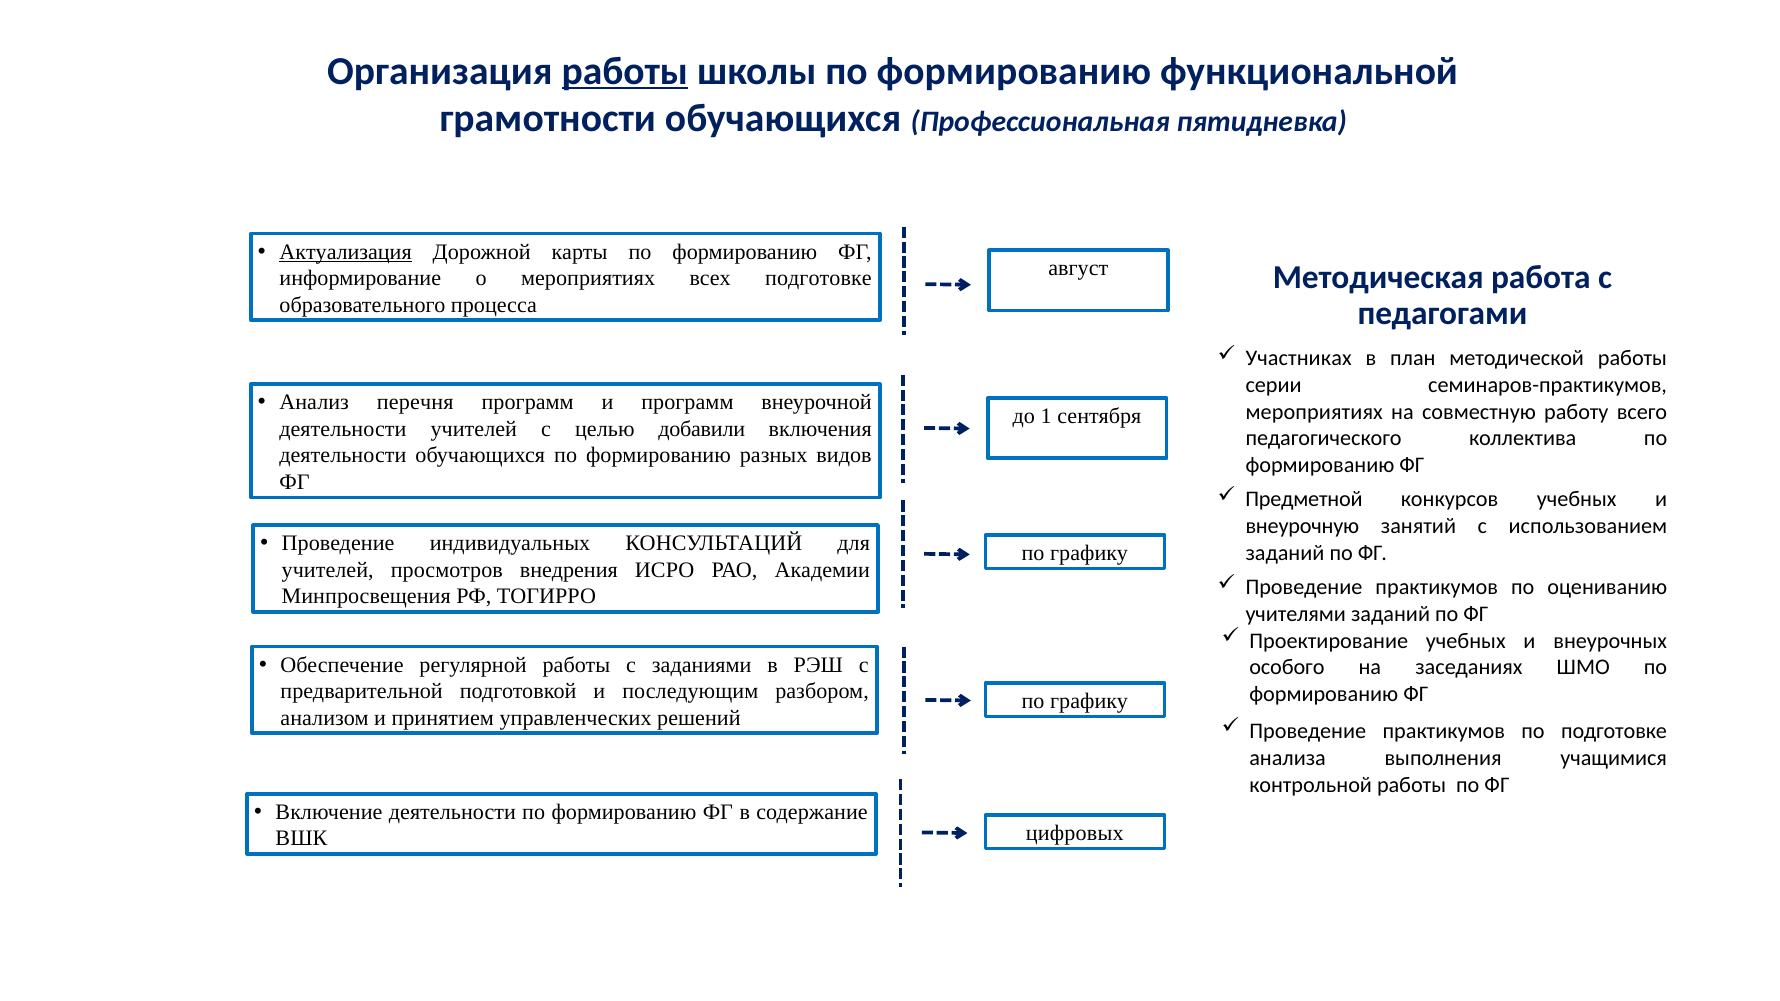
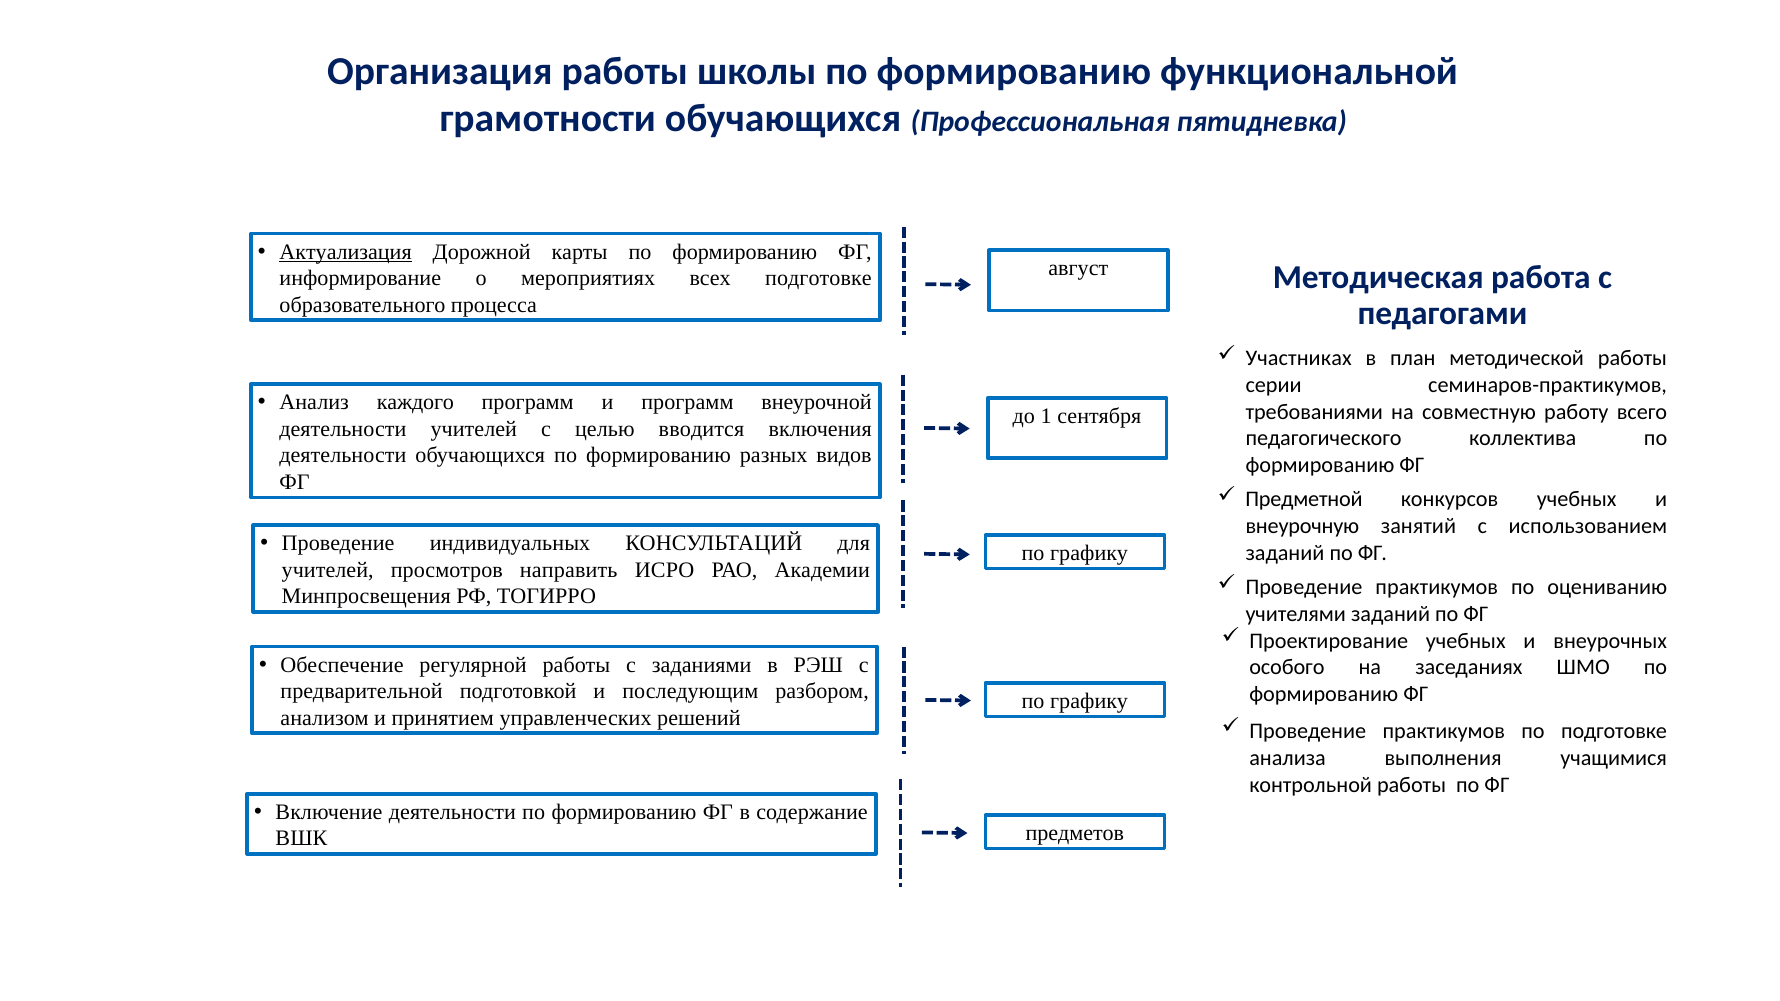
работы underline: present -> none (625, 71)
перечня: перечня -> каждого (415, 403)
мероприятиях: мероприятиях -> требованиями (1314, 412)
добавили: добавили -> вводится (702, 429)
внедрения: внедрения -> направить (569, 570)
цифровых: цифровых -> предметов (1075, 834)
